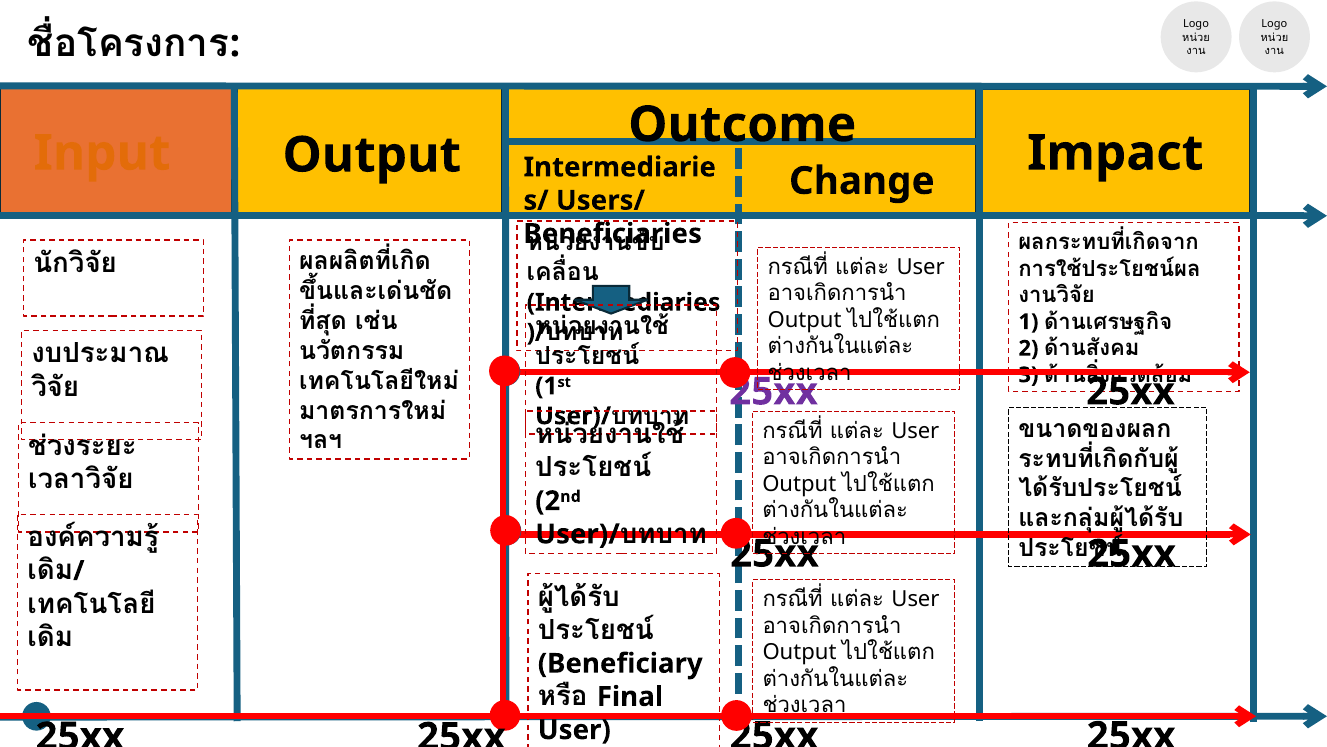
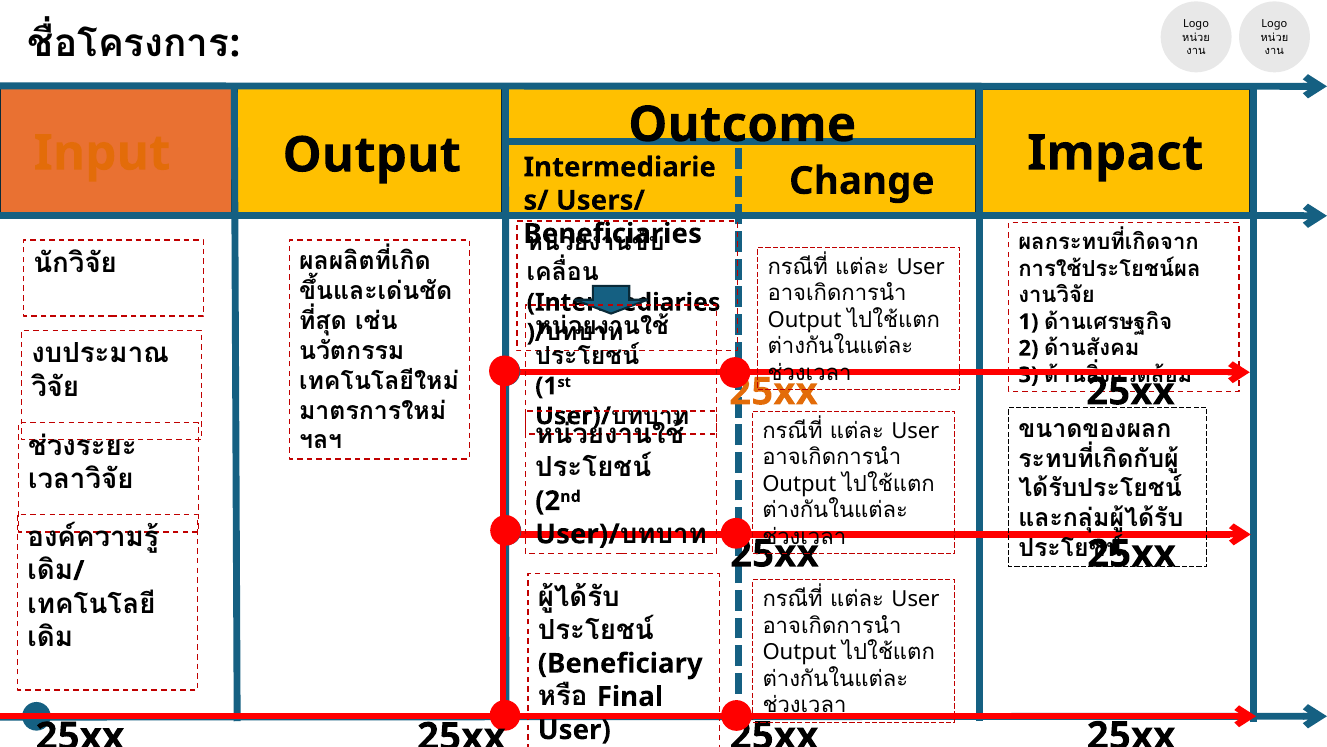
25xx colour: purple -> orange (773, 391)
